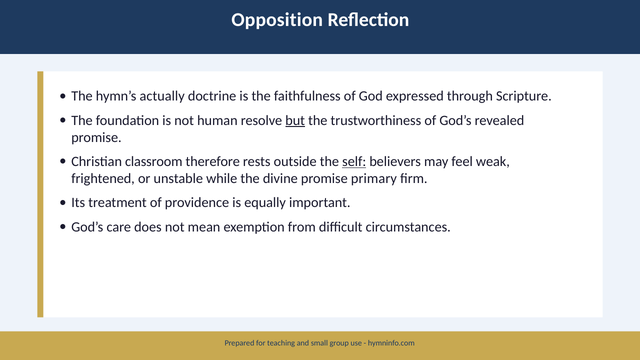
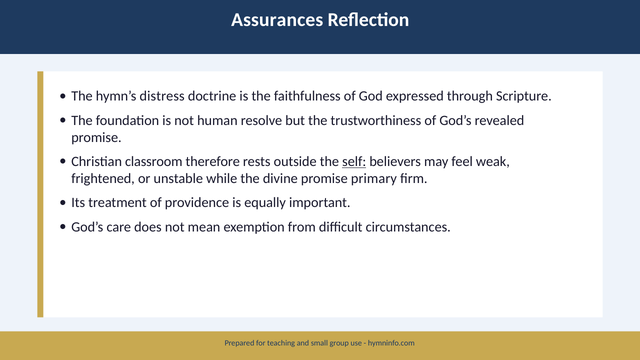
Opposition: Opposition -> Assurances (277, 20)
actually: actually -> distress (162, 96)
but underline: present -> none (295, 120)
